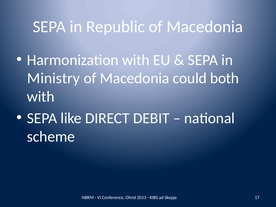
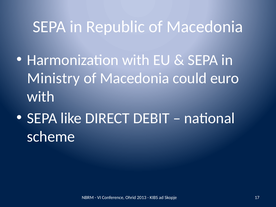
both: both -> euro (225, 78)
